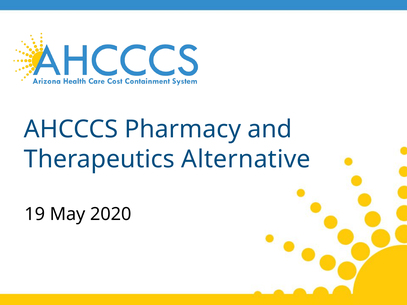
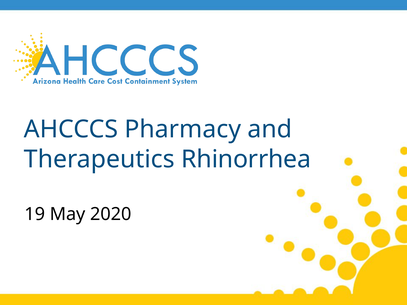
Alternative: Alternative -> Rhinorrhea (246, 159)
